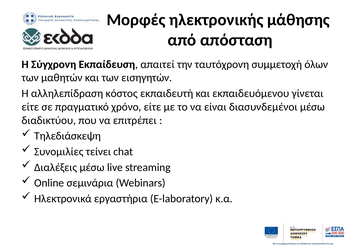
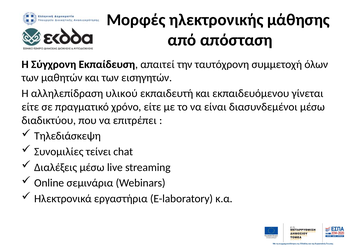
κόστος: κόστος -> υλικού (122, 93)
